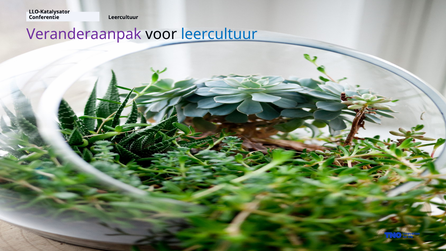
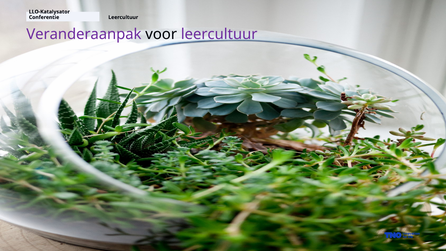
leercultuur colour: blue -> purple (219, 34)
